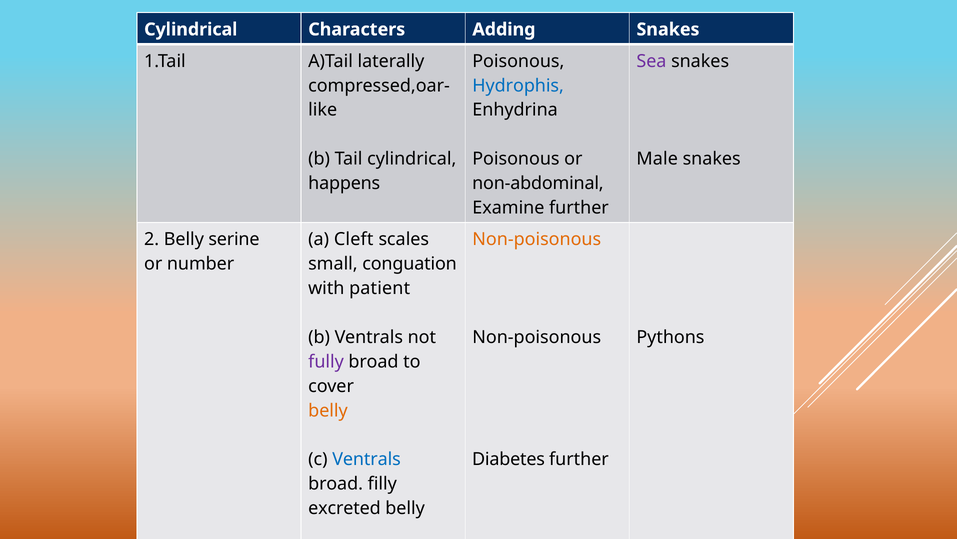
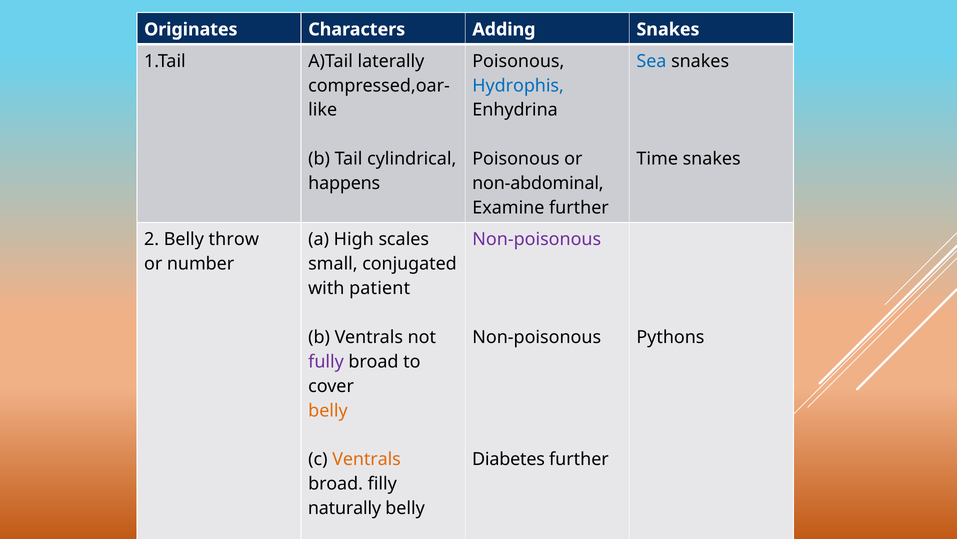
Cylindrical: Cylindrical -> Originates (191, 29)
Sea colour: purple -> blue (651, 61)
Male: Male -> Time (657, 159)
serine: serine -> throw (234, 239)
Cleft: Cleft -> High (354, 239)
Non-poisonous colour: orange -> purple (537, 239)
conguation: conguation -> conjugated (410, 264)
Ventrals colour: blue -> orange (367, 459)
excreted: excreted -> naturally (345, 508)
